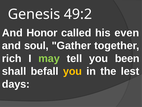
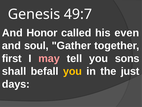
49:2: 49:2 -> 49:7 (78, 14)
rich: rich -> first (12, 58)
may colour: light green -> pink (49, 58)
been: been -> sons (127, 58)
lest: lest -> just (130, 71)
